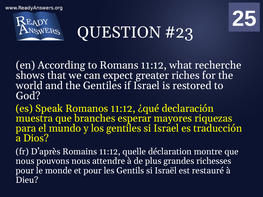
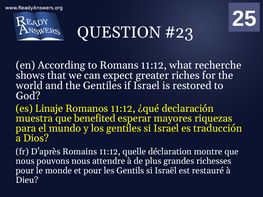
Speak: Speak -> Linaje (49, 109)
branches: branches -> benefited (95, 119)
